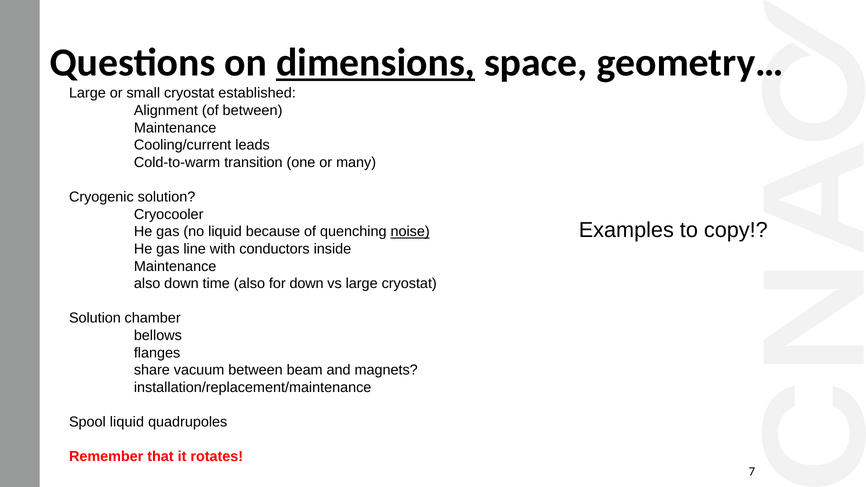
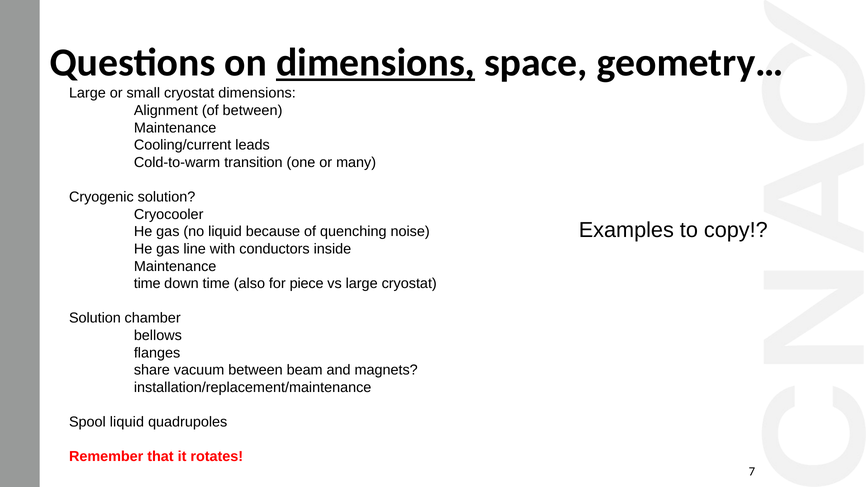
cryostat established: established -> dimensions (257, 93)
noise underline: present -> none (410, 232)
also: also -> time (147, 284)
for down: down -> piece (307, 284)
